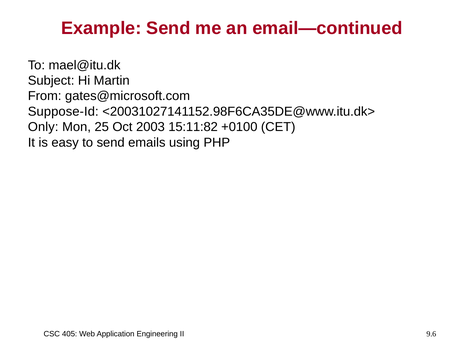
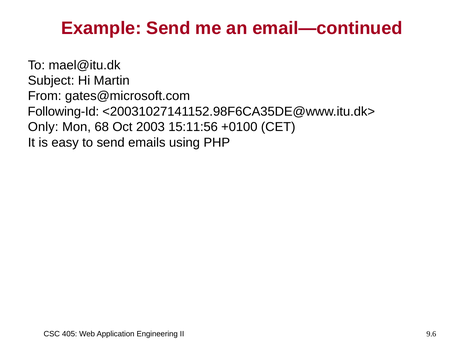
Suppose-Id: Suppose-Id -> Following-Id (63, 112)
25: 25 -> 68 (102, 127)
15:11:82: 15:11:82 -> 15:11:56 (193, 127)
